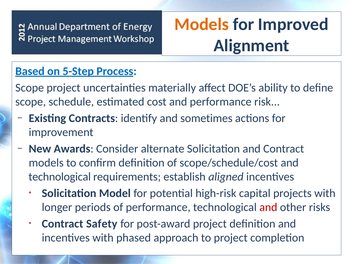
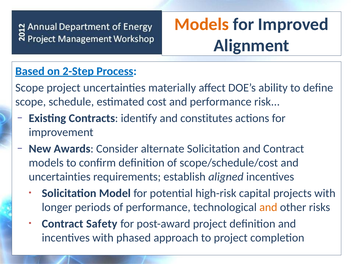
5-Step: 5-Step -> 2-Step (78, 71)
sometimes: sometimes -> constitutes (206, 118)
technological: technological -> uncertainties (60, 177)
and colour: red -> orange (268, 208)
